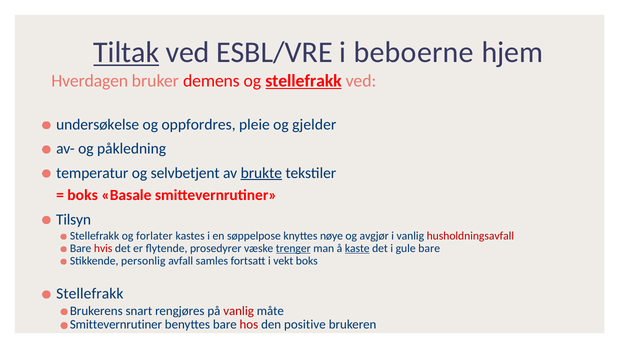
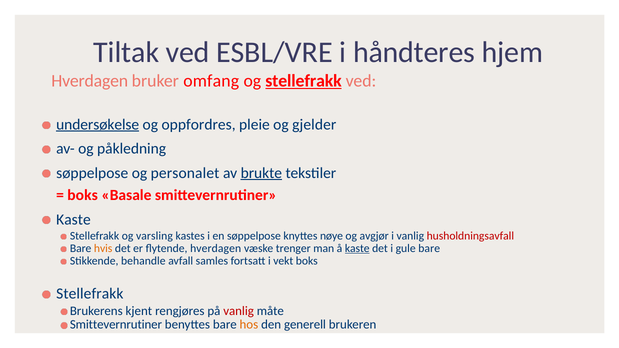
Tiltak underline: present -> none (126, 52)
beboerne: beboerne -> håndteres (414, 52)
demens: demens -> omfang (211, 81)
undersøkelse underline: none -> present (98, 125)
temperatur: temperatur -> søppelpose (92, 173)
selvbetjent: selvbetjent -> personalet (185, 173)
Tilsyn: Tilsyn -> Kaste (73, 220)
forlater: forlater -> varsling (154, 236)
hvis colour: red -> orange (103, 248)
flytende prosedyrer: prosedyrer -> hverdagen (216, 248)
trenger underline: present -> none (293, 248)
personlig: personlig -> behandle (143, 261)
snart: snart -> kjent (139, 311)
hos colour: red -> orange (249, 325)
positive: positive -> generell (305, 325)
